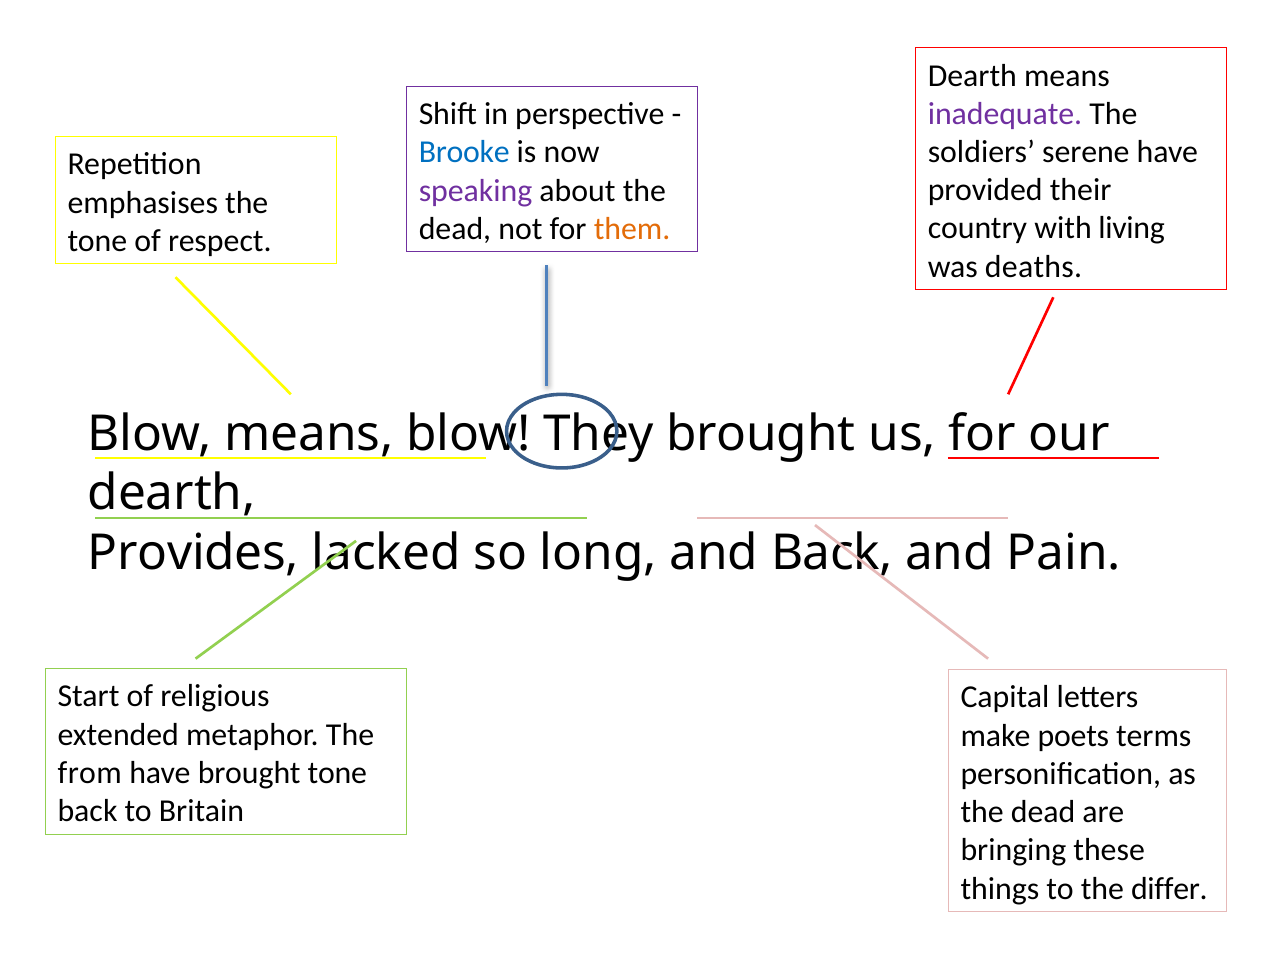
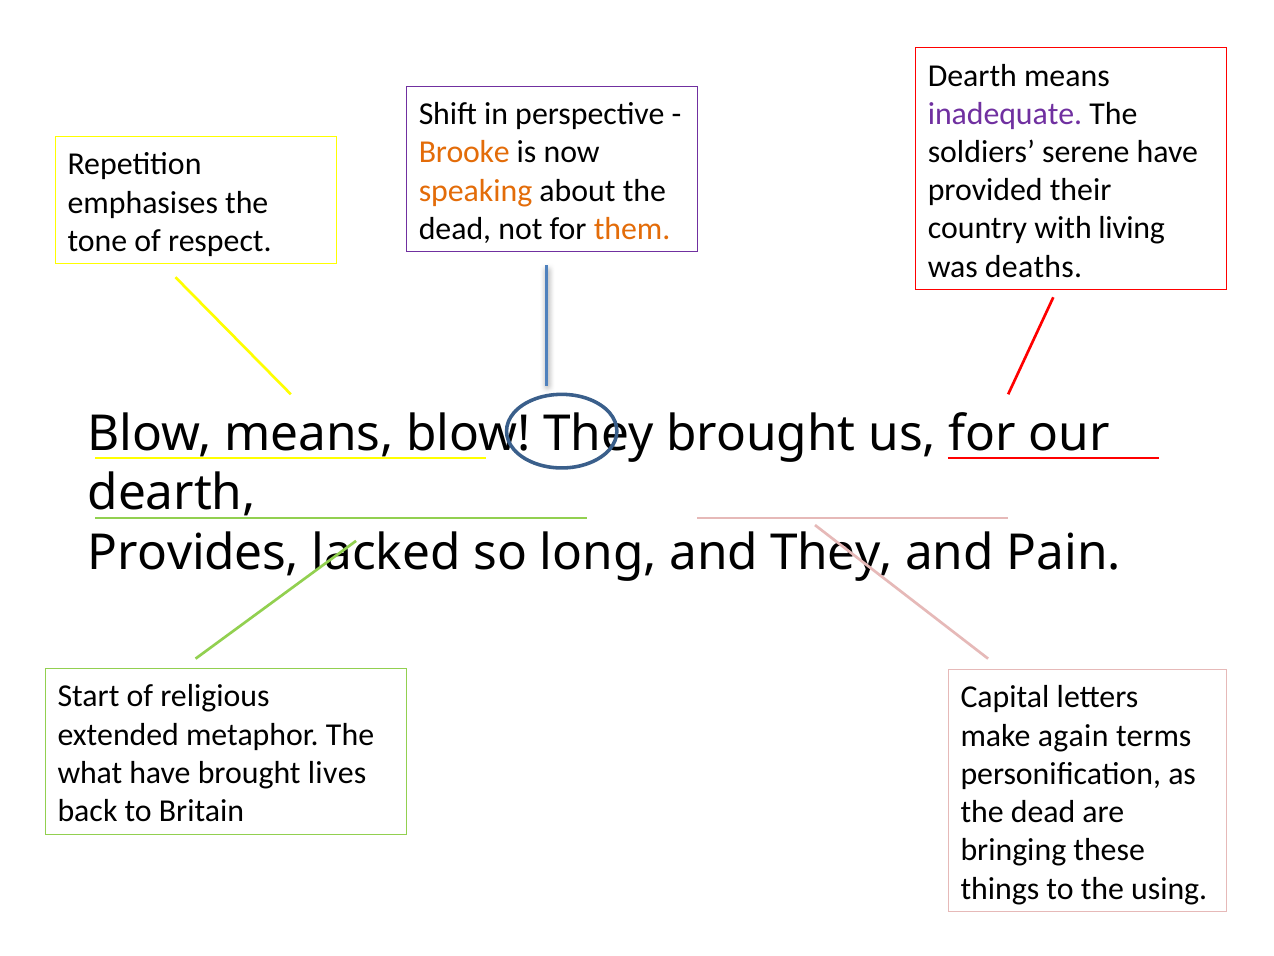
Brooke colour: blue -> orange (464, 152)
speaking colour: purple -> orange (476, 190)
and Back: Back -> They (832, 553)
poets: poets -> again (1073, 735)
from: from -> what (90, 772)
brought tone: tone -> lives (337, 772)
differ: differ -> using (1169, 888)
